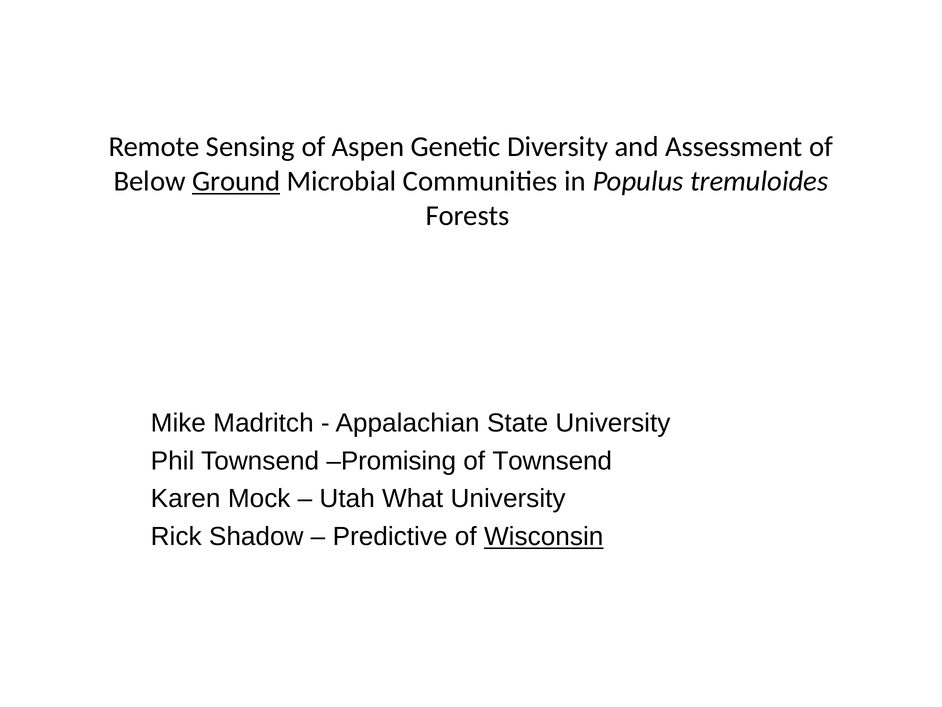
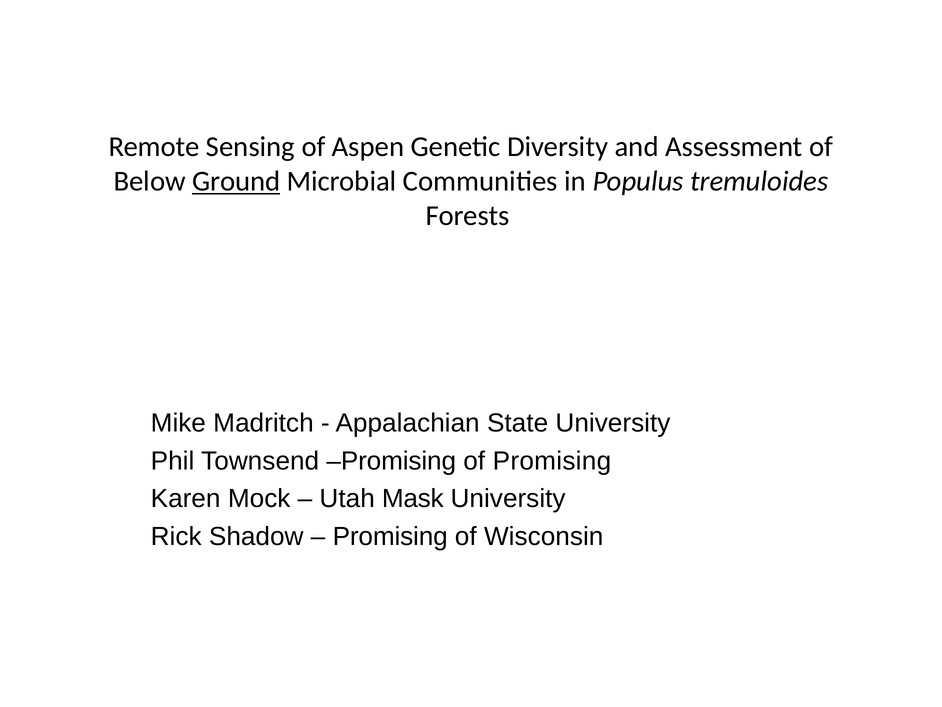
of Townsend: Townsend -> Promising (552, 461)
What: What -> Mask (413, 498)
Predictive: Predictive -> Promising (390, 536)
Wisconsin underline: present -> none (544, 536)
